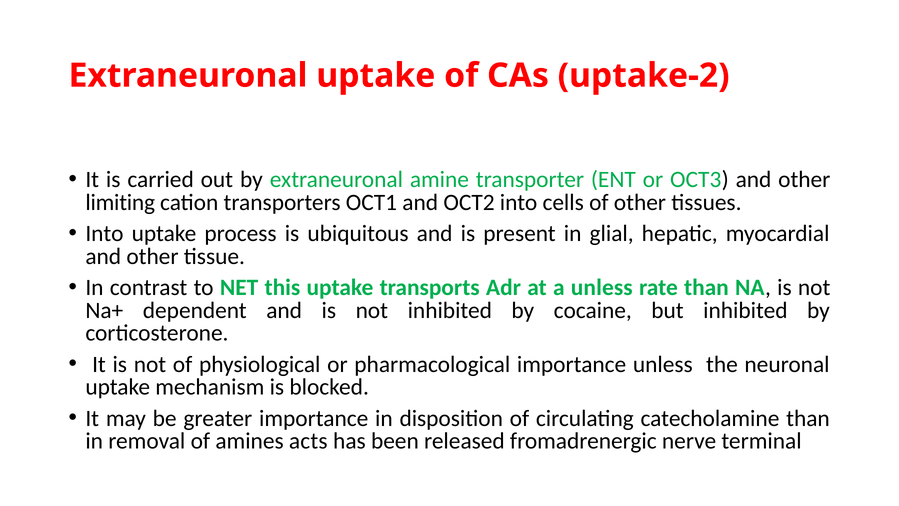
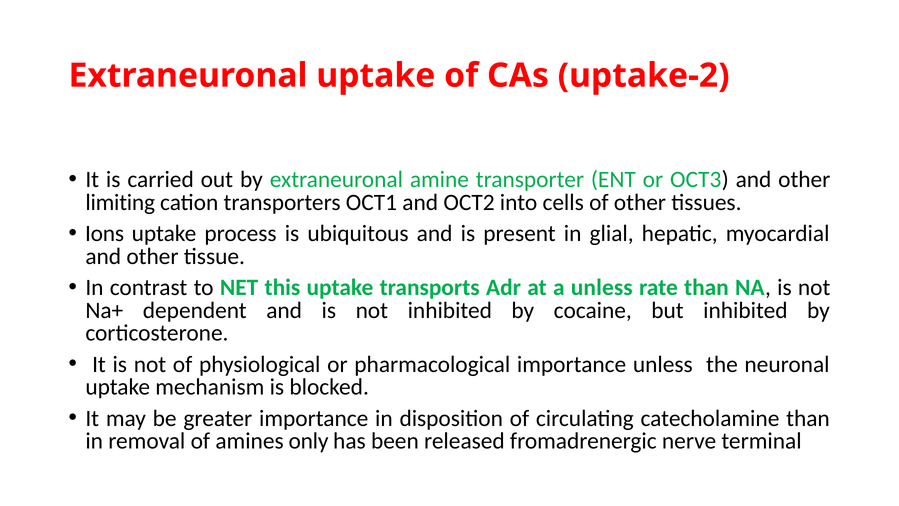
Into: Into -> Ions (105, 234)
acts: acts -> only (309, 441)
